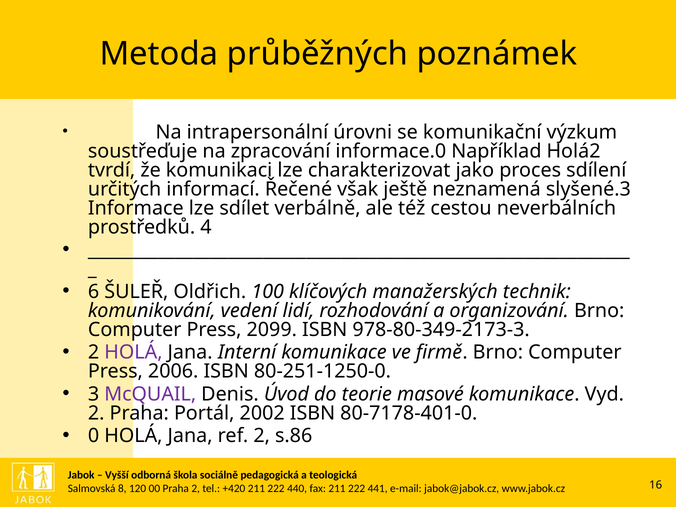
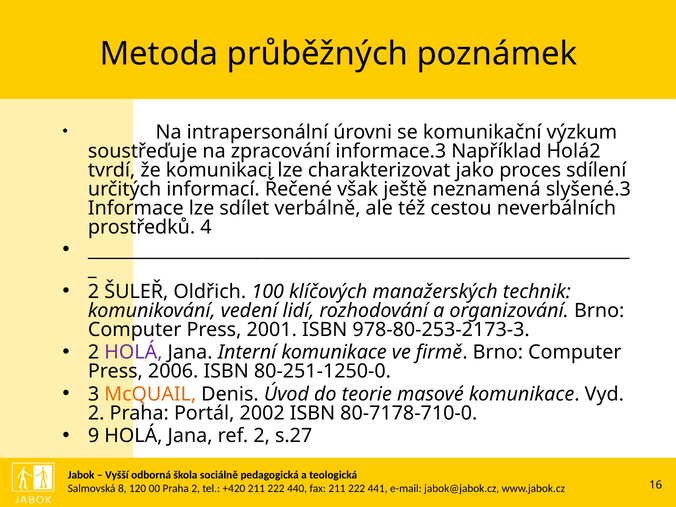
informace.0: informace.0 -> informace.3 (391, 151)
6: 6 -> 2 (94, 292)
2099: 2099 -> 2001 (272, 330)
978-80-349-2173-3: 978-80-349-2173-3 -> 978-80-253-2173-3 (441, 330)
McQUAIL colour: purple -> orange (150, 394)
80-7178-401-0: 80-7178-401-0 -> 80-7178-710-0 (409, 413)
0: 0 -> 9 (94, 436)
s.86: s.86 -> s.27 (294, 436)
